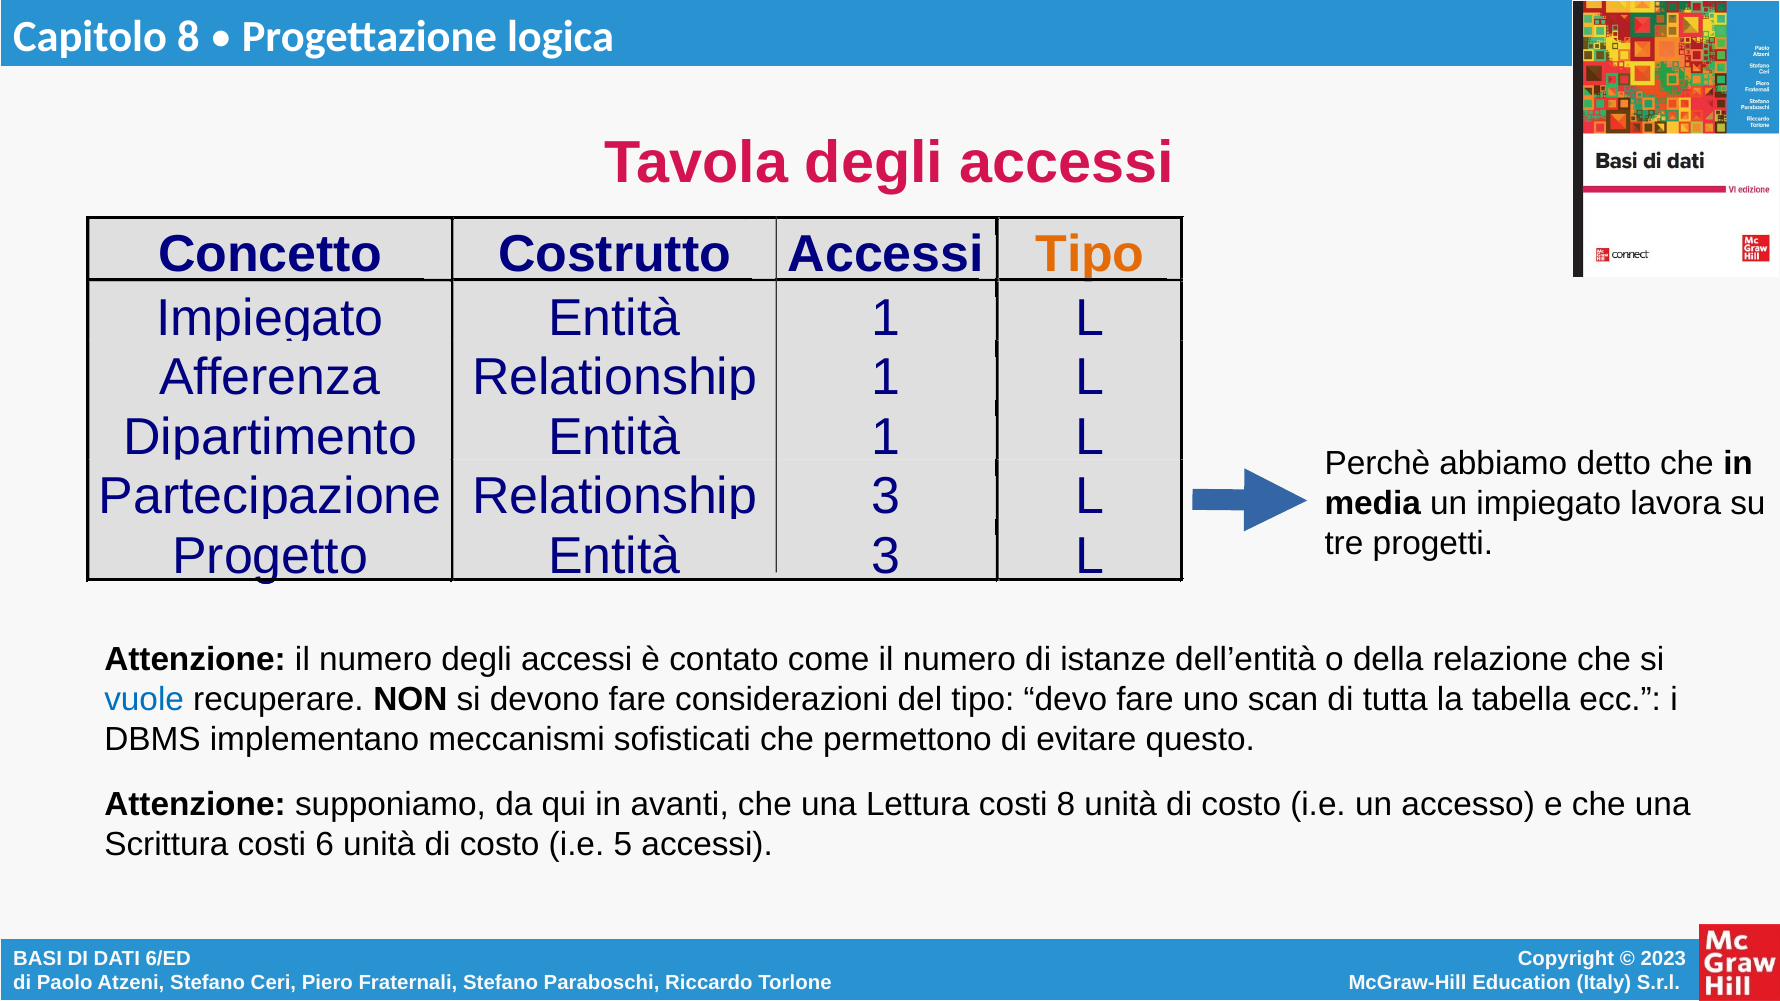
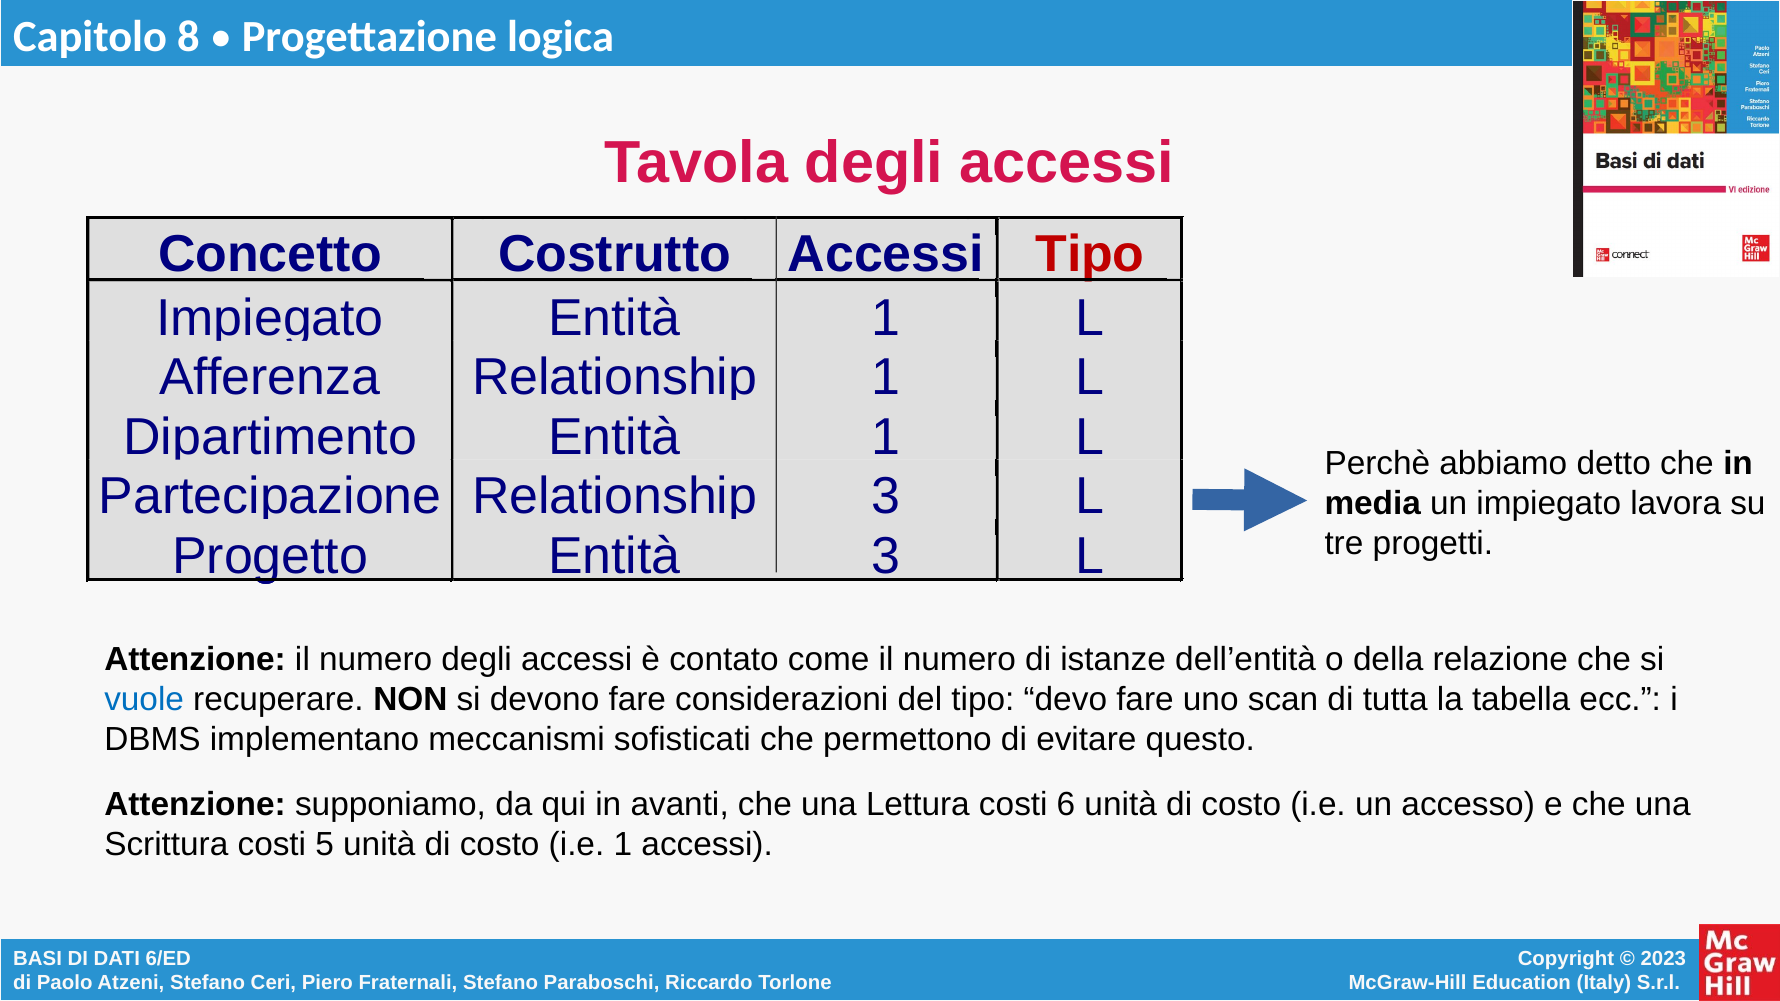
Tipo colour: orange -> red (1090, 255)
costi 8: 8 -> 6 (1066, 804)
6: 6 -> 5 (325, 845)
i.e 5: 5 -> 1 (623, 845)
